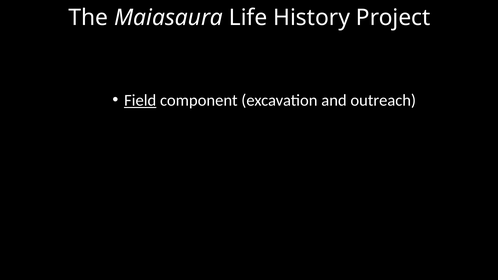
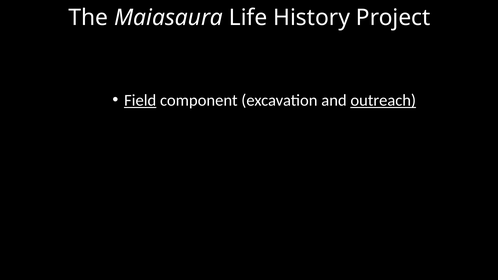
outreach underline: none -> present (383, 100)
